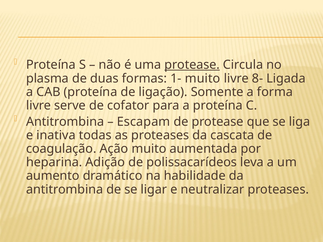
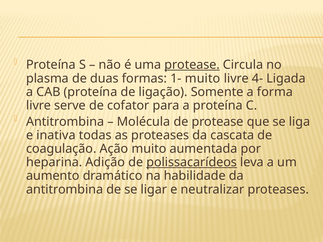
8-: 8- -> 4- (258, 78)
Escapam: Escapam -> Molécula (144, 122)
polissacarídeos underline: none -> present (192, 162)
